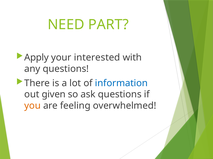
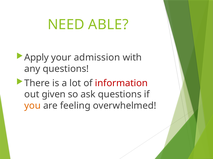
PART: PART -> ABLE (108, 25)
interested: interested -> admission (97, 58)
information colour: blue -> red (121, 83)
